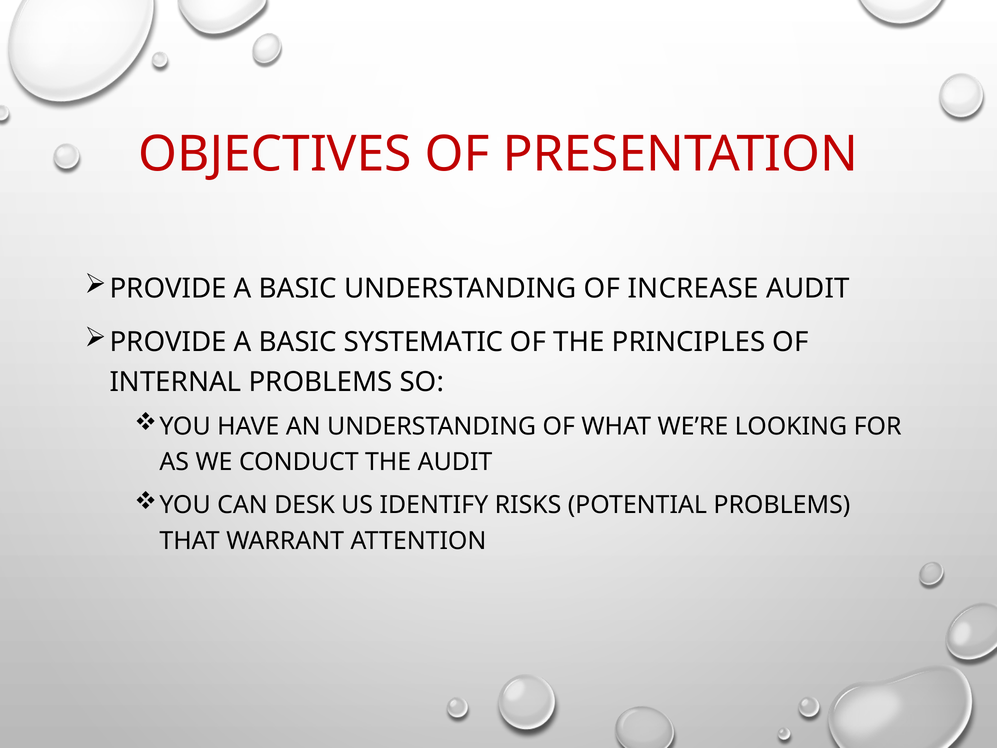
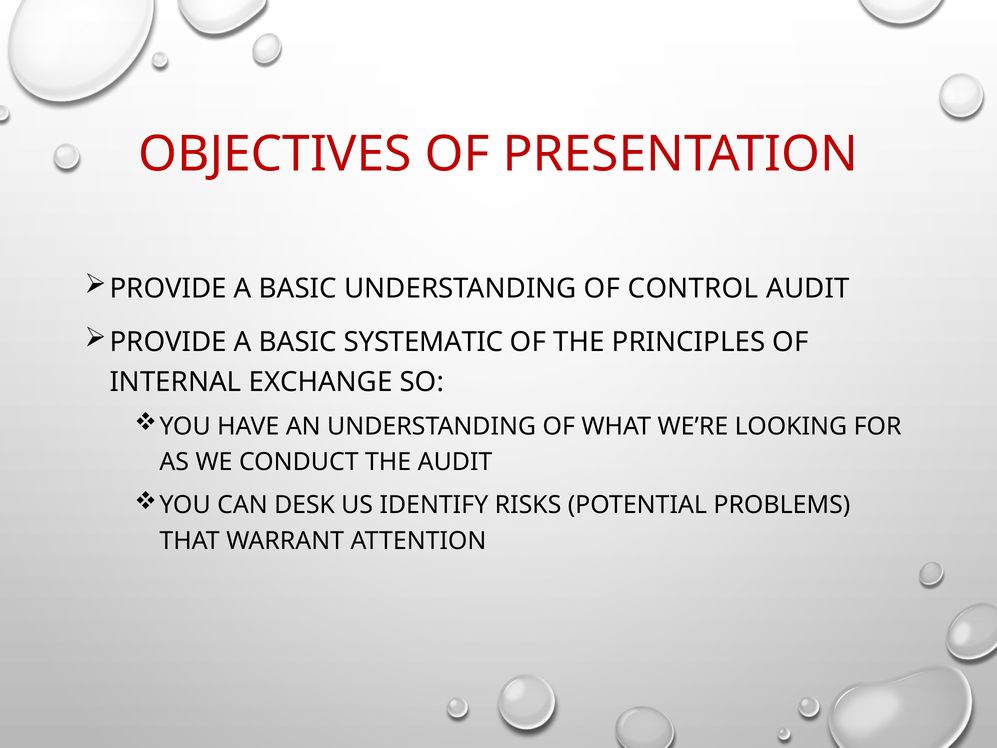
INCREASE: INCREASE -> CONTROL (693, 288)
INTERNAL PROBLEMS: PROBLEMS -> EXCHANGE (321, 382)
